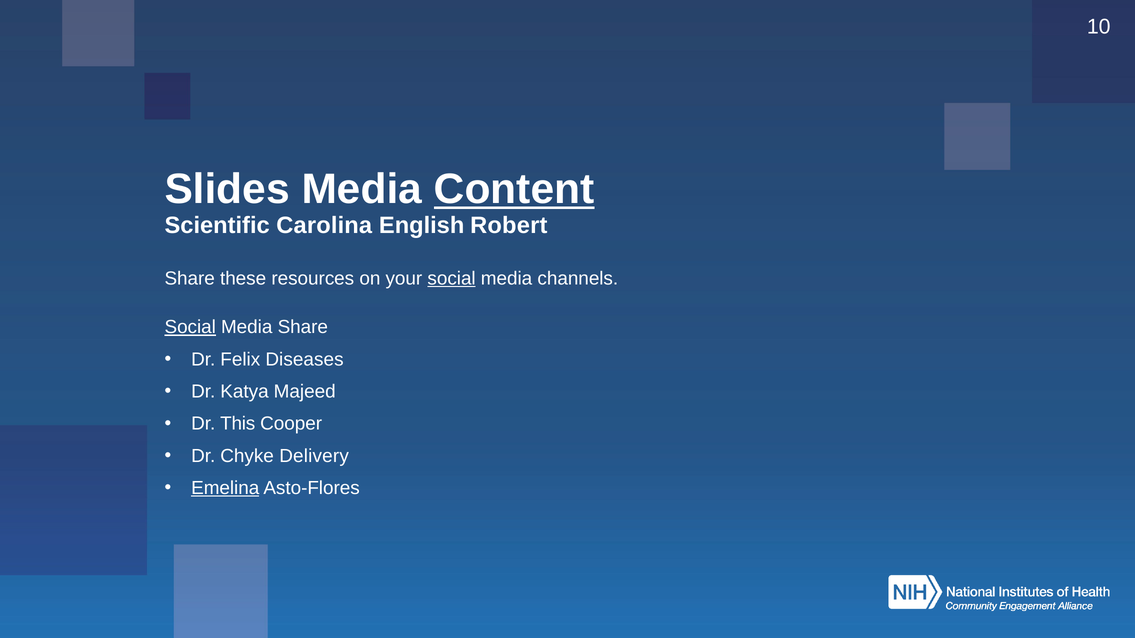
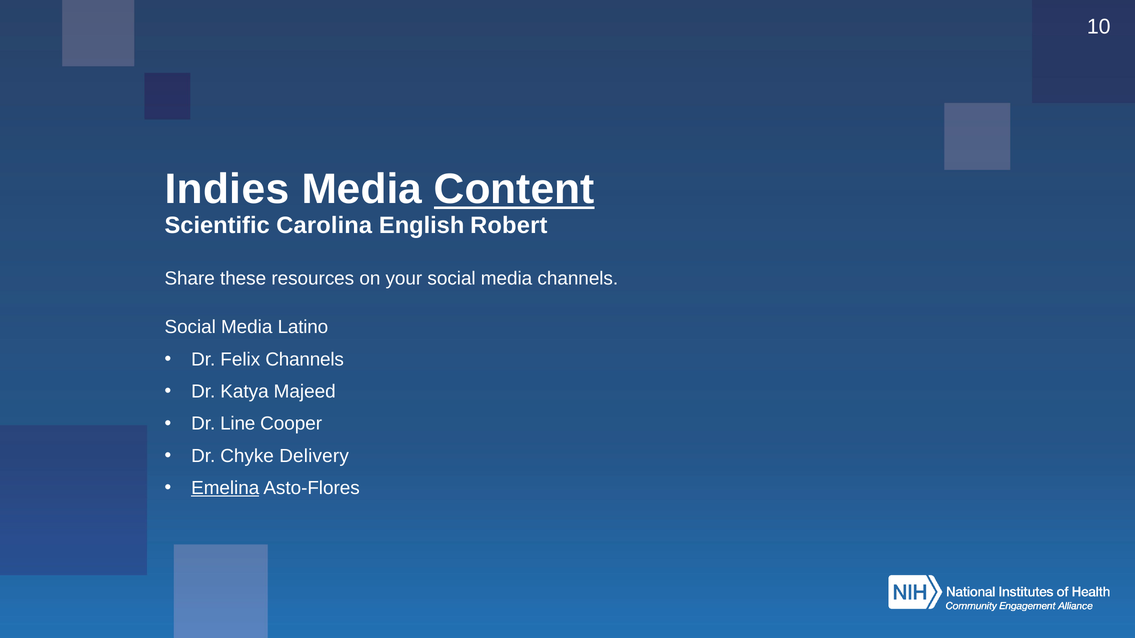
Slides: Slides -> Indies (227, 189)
social underline: present -> none (452, 279)
Social underline: present -> none (190, 327)
Media Share: Share -> Latino (303, 327)
Felix Diseases: Diseases -> Channels (305, 360)
This: This -> Line (238, 424)
